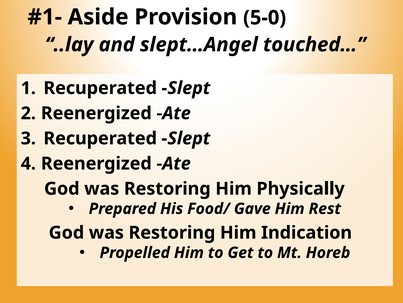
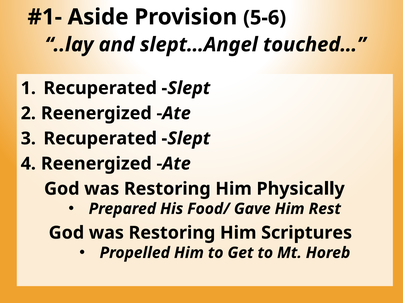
5-0: 5-0 -> 5-6 (265, 18)
Indication: Indication -> Scriptures (307, 232)
